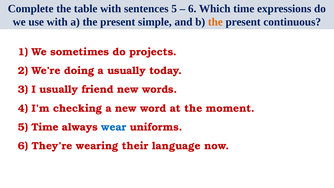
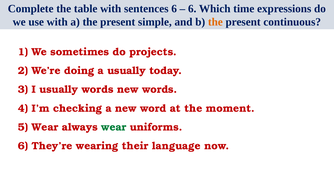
sentences 5: 5 -> 6 (174, 9)
usually friend: friend -> words (98, 89)
5 Time: Time -> Wear (45, 127)
wear colour: blue -> green (114, 127)
